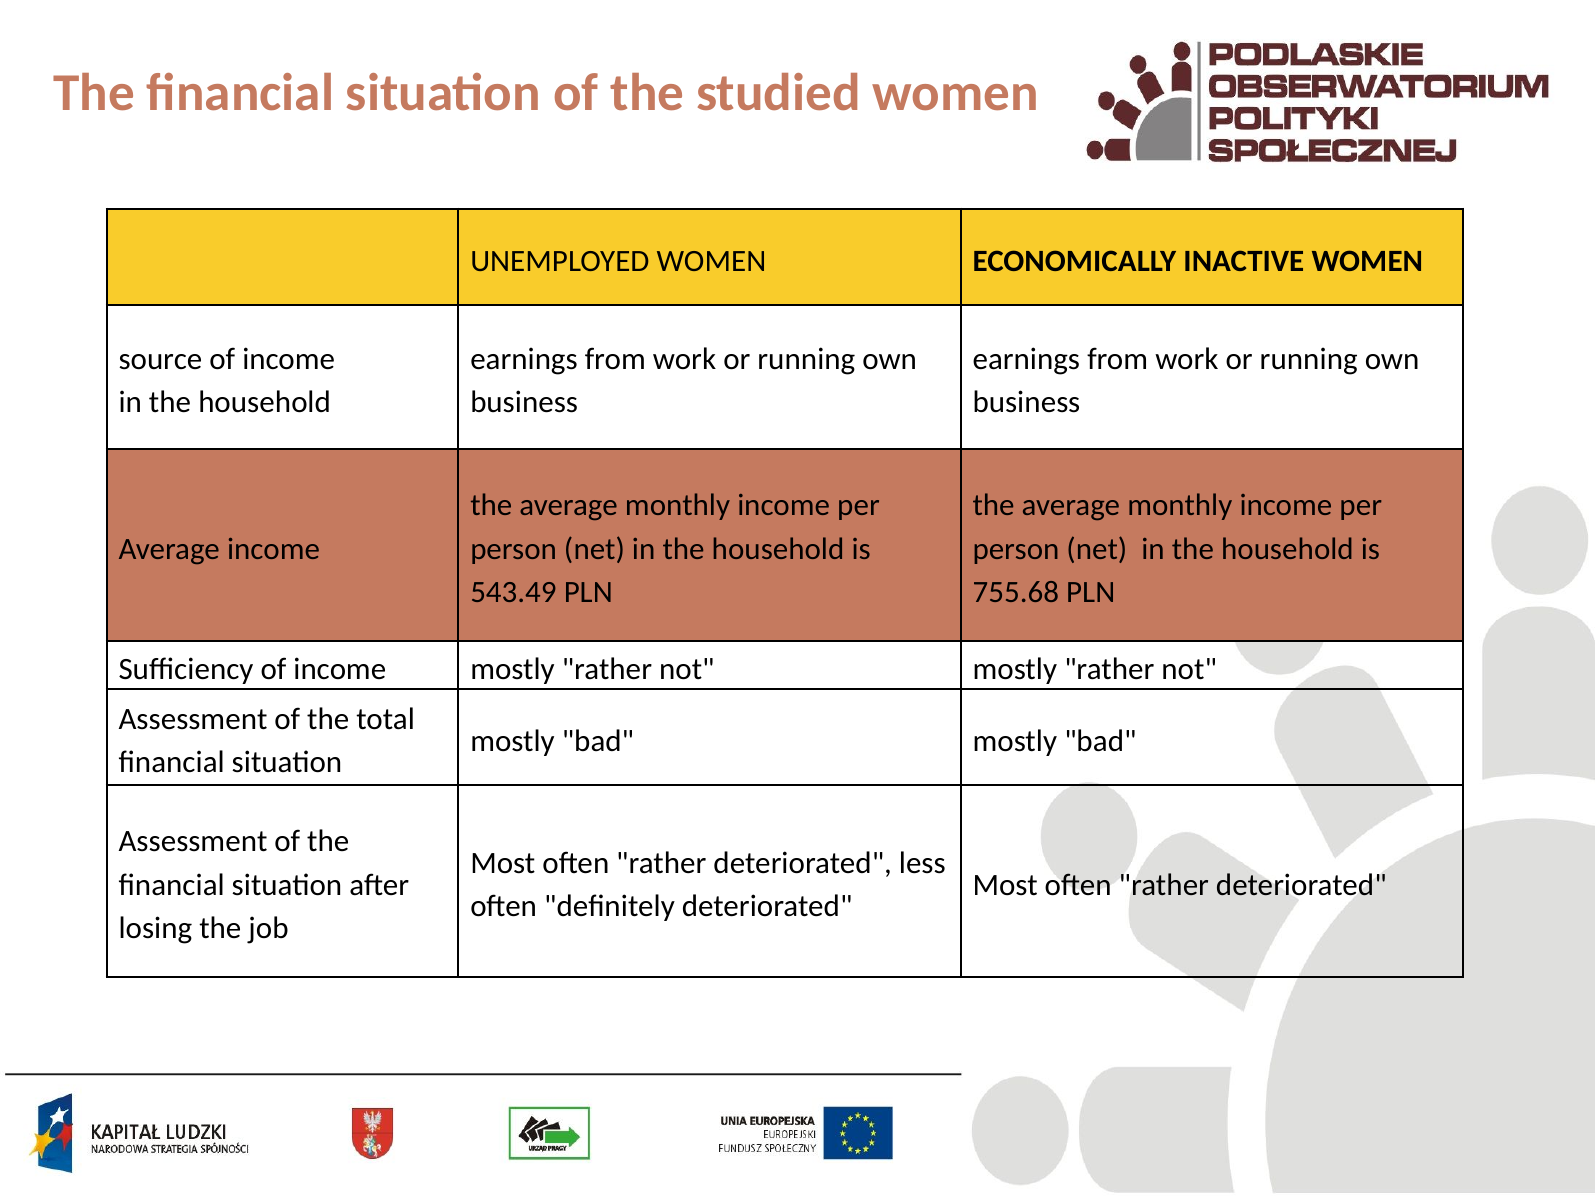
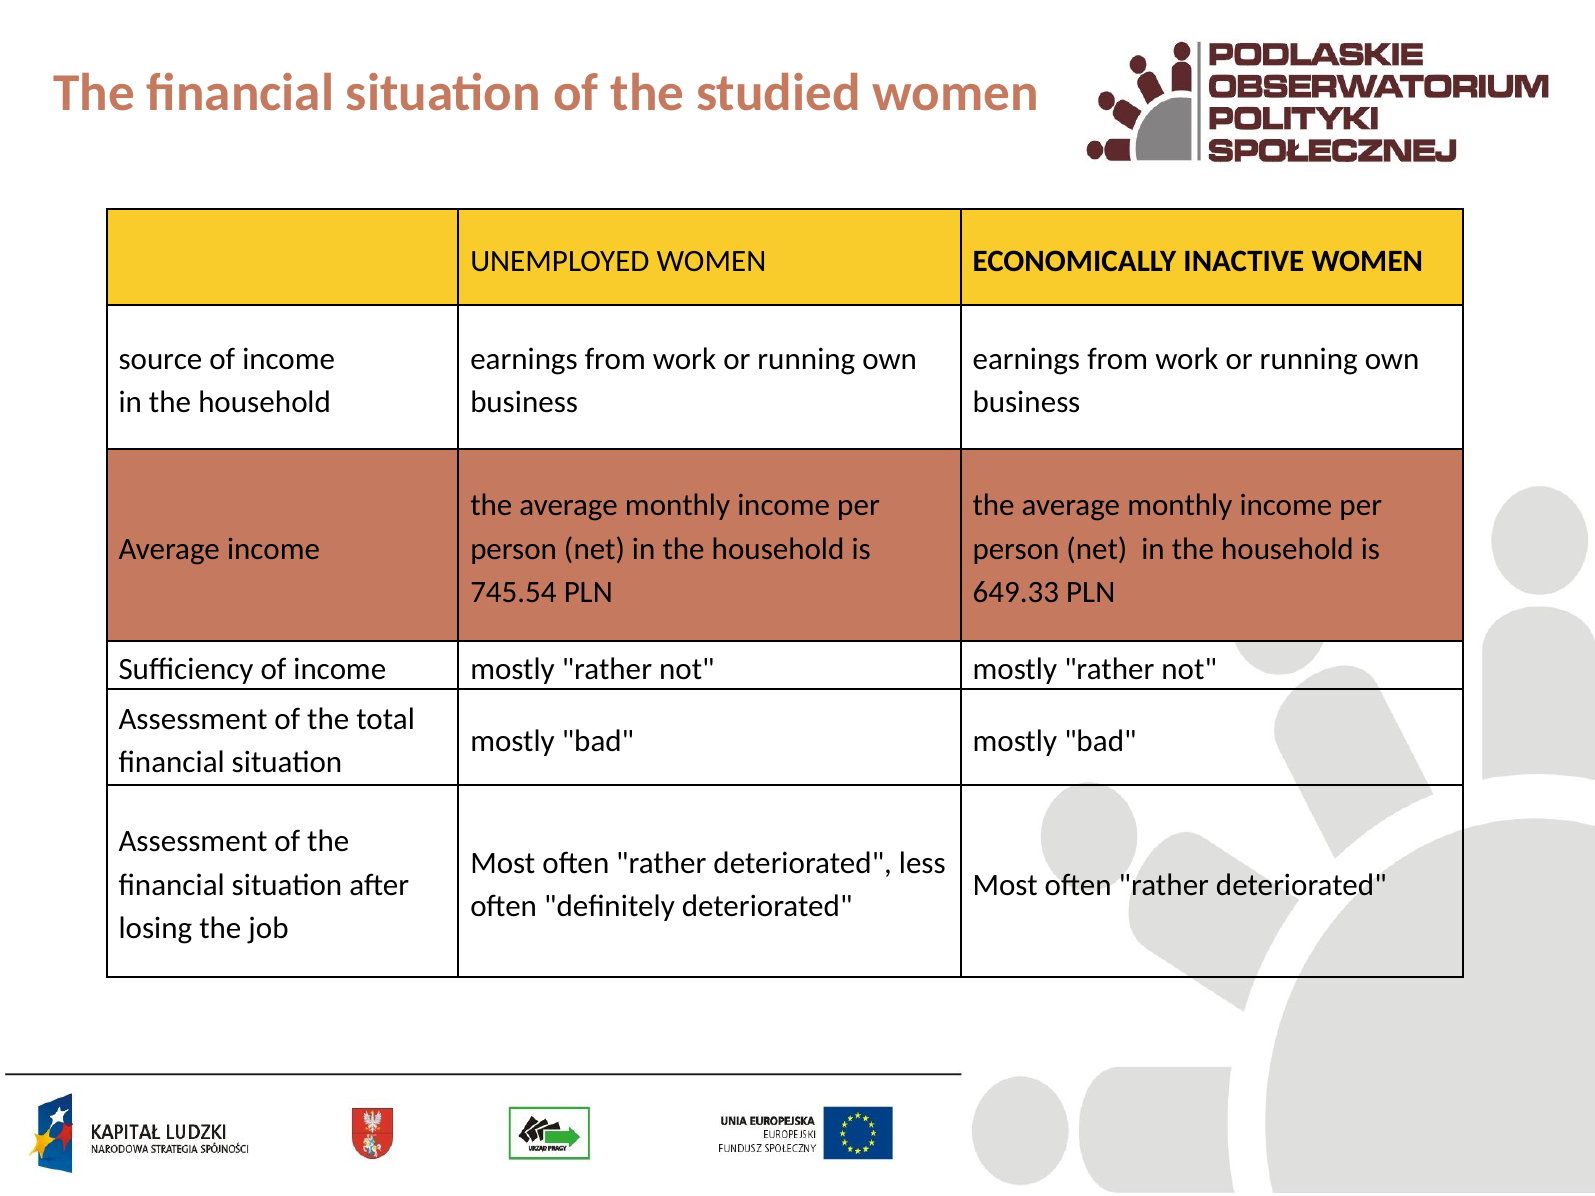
543.49: 543.49 -> 745.54 (513, 592)
755.68: 755.68 -> 649.33 (1016, 592)
